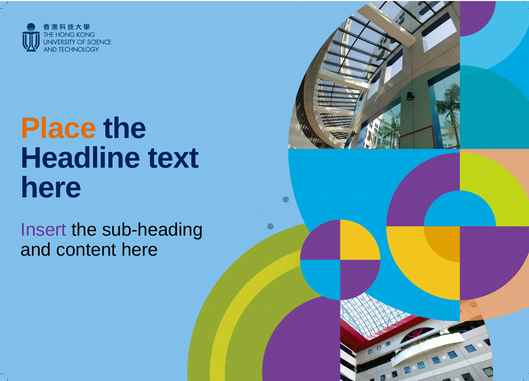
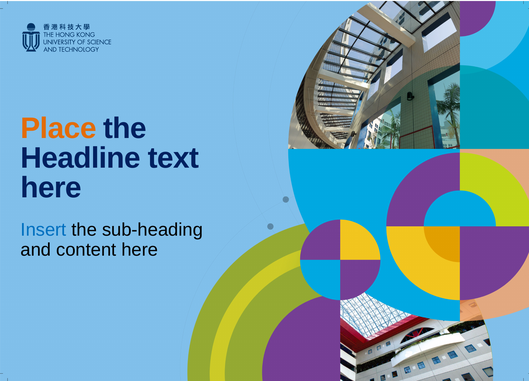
Insert colour: purple -> blue (44, 230)
